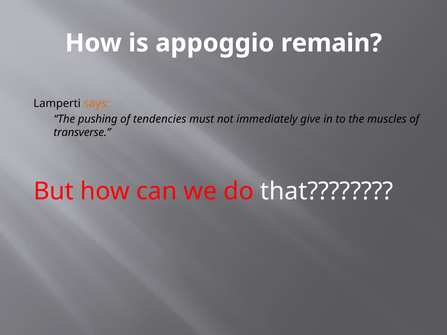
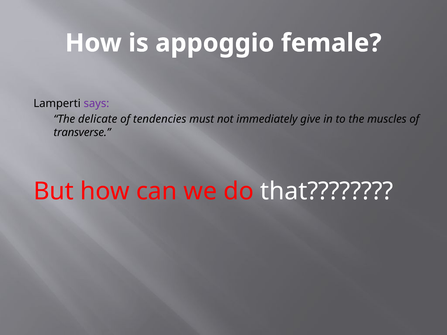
remain: remain -> female (331, 43)
says colour: orange -> purple (96, 104)
pushing: pushing -> delicate (98, 119)
